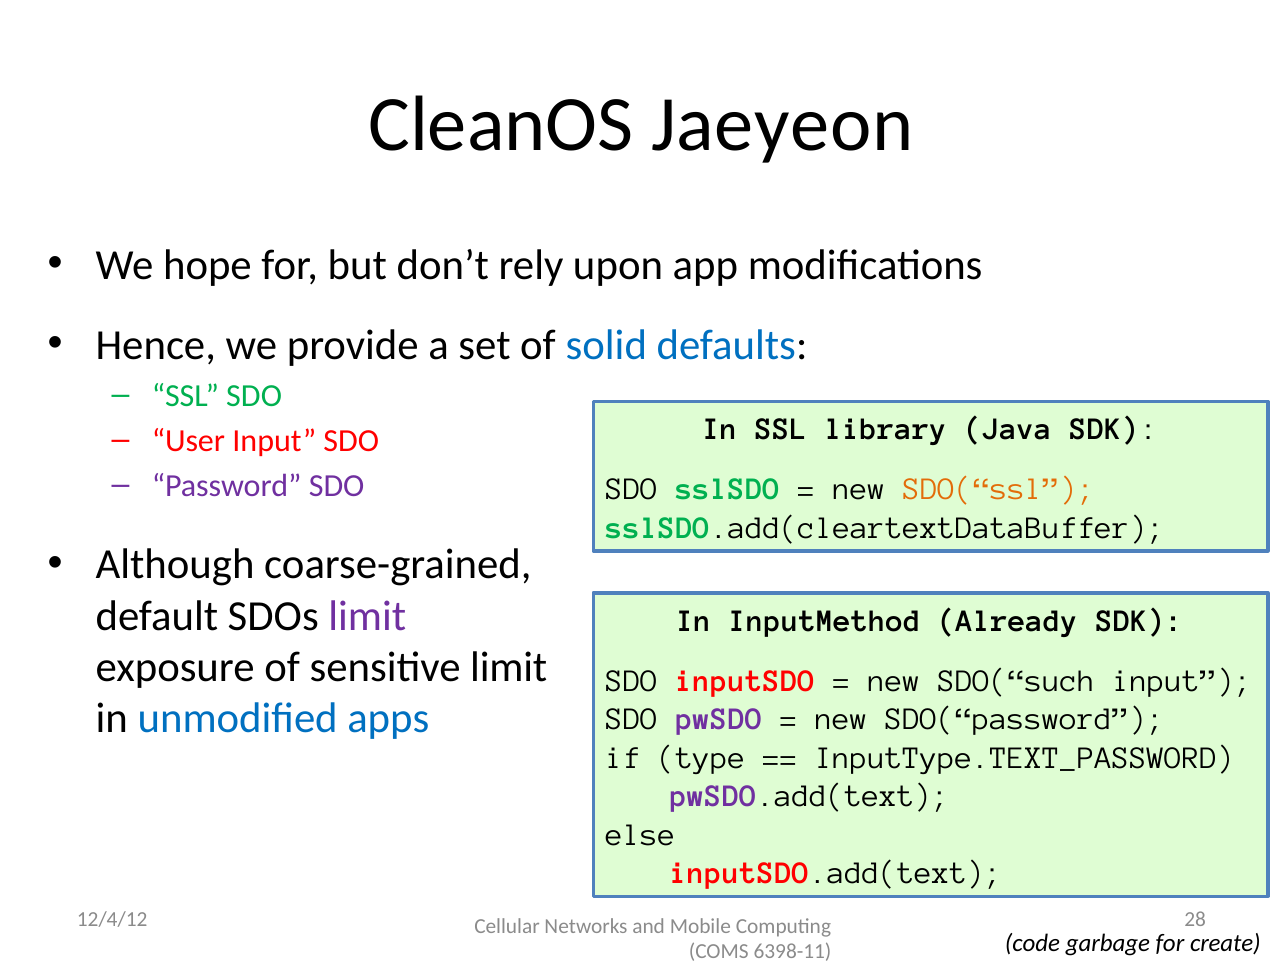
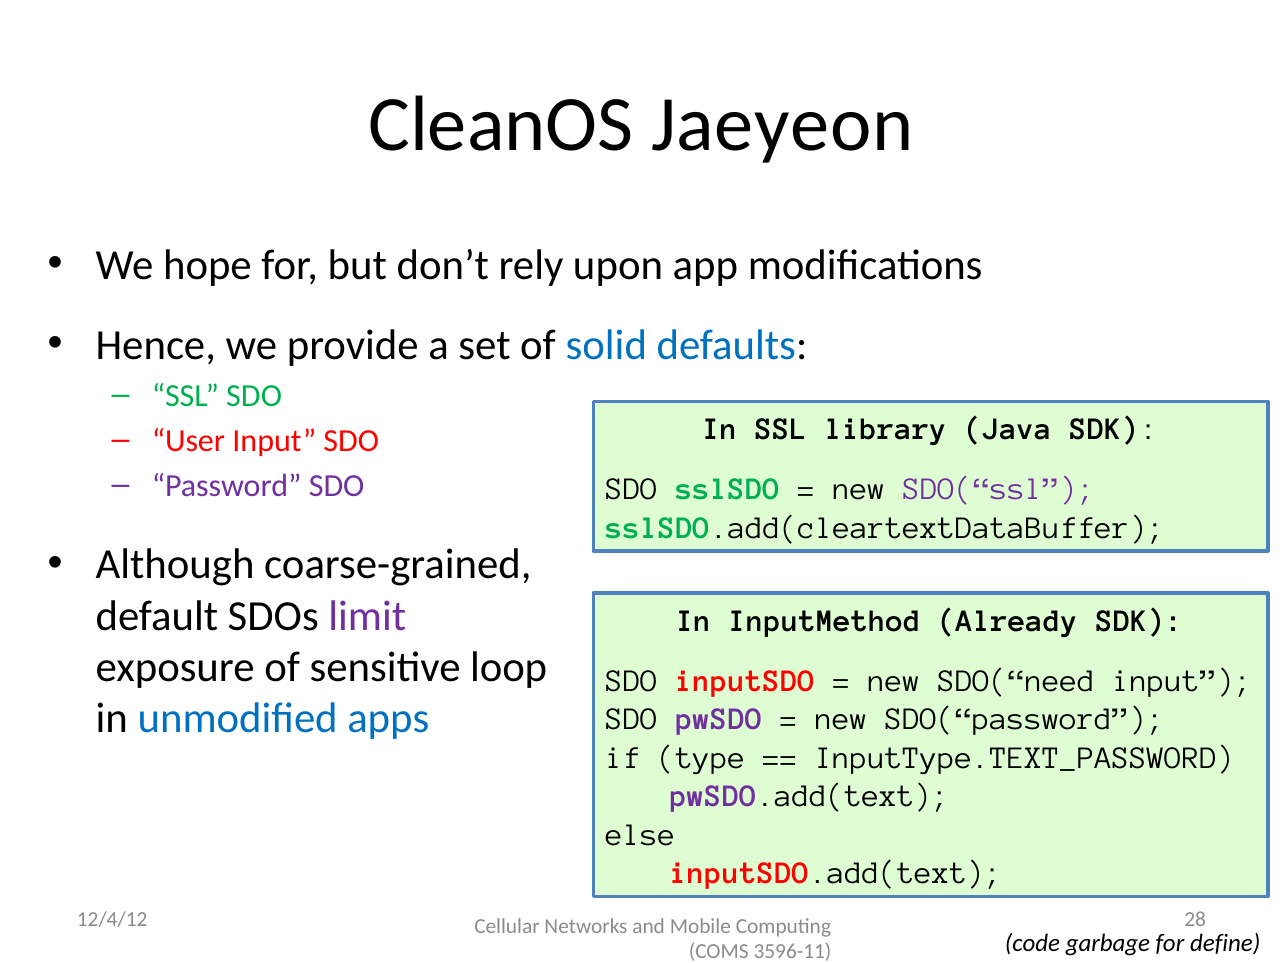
SDO(“ssl colour: orange -> purple (999, 489)
sensitive limit: limit -> loop (509, 667)
SDO(“such: SDO(“such -> SDO(“need (1017, 680)
create: create -> define (1225, 942)
6398-11: 6398-11 -> 3596-11 (793, 951)
